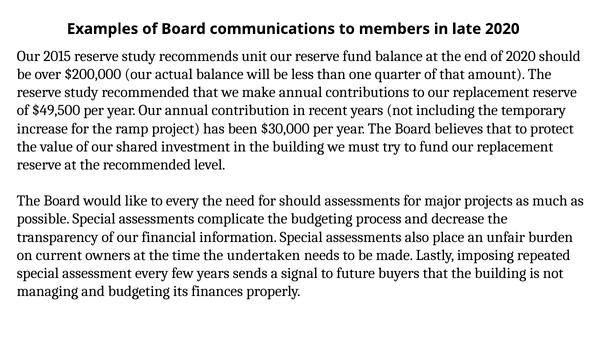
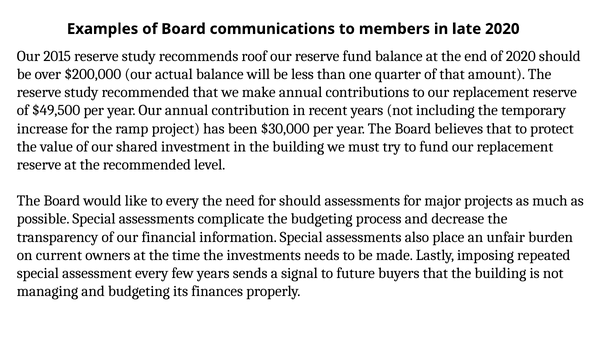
unit: unit -> roof (254, 56)
undertaken: undertaken -> investments (264, 255)
